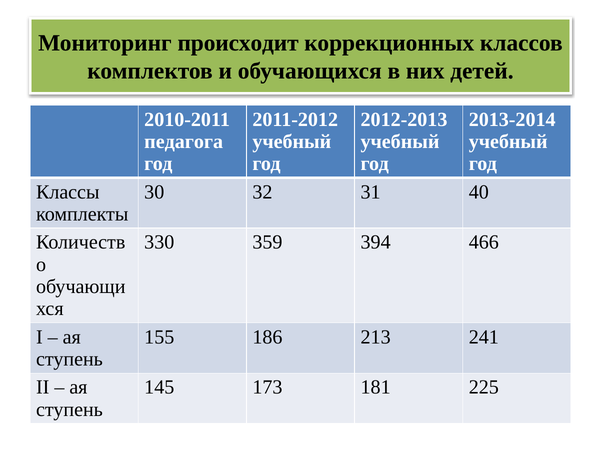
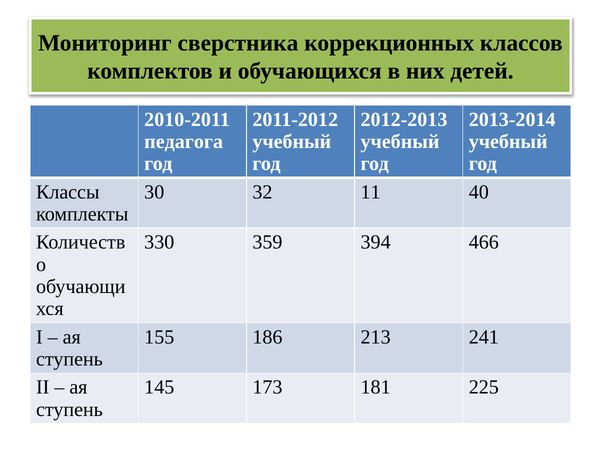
происходит: происходит -> сверстника (238, 43)
31: 31 -> 11 (371, 192)
